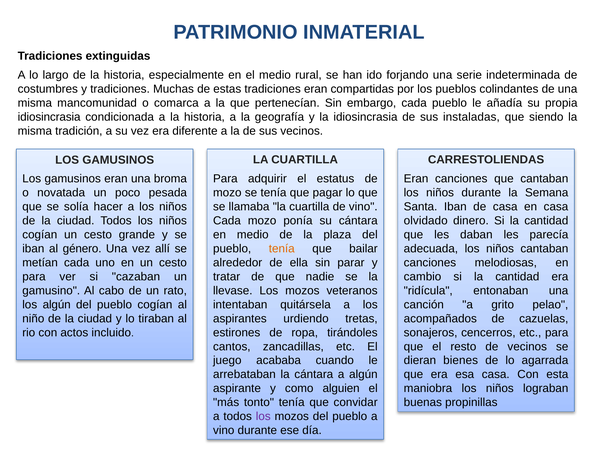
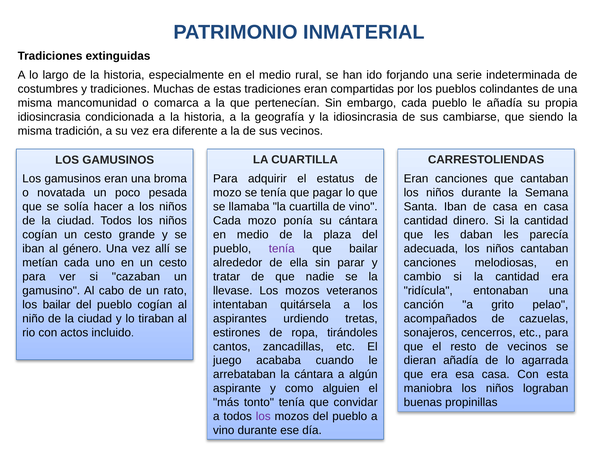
instaladas: instaladas -> cambiarse (471, 117)
olvidado: olvidado -> cantidad (426, 220)
tenía colour: orange -> purple (282, 248)
los algún: algún -> bailar (57, 304)
dieran bienes: bienes -> añadía (461, 360)
